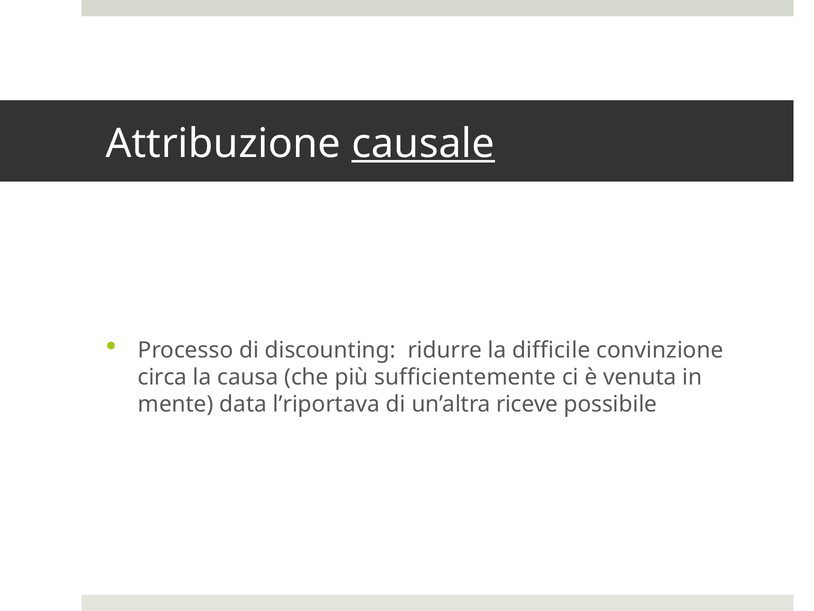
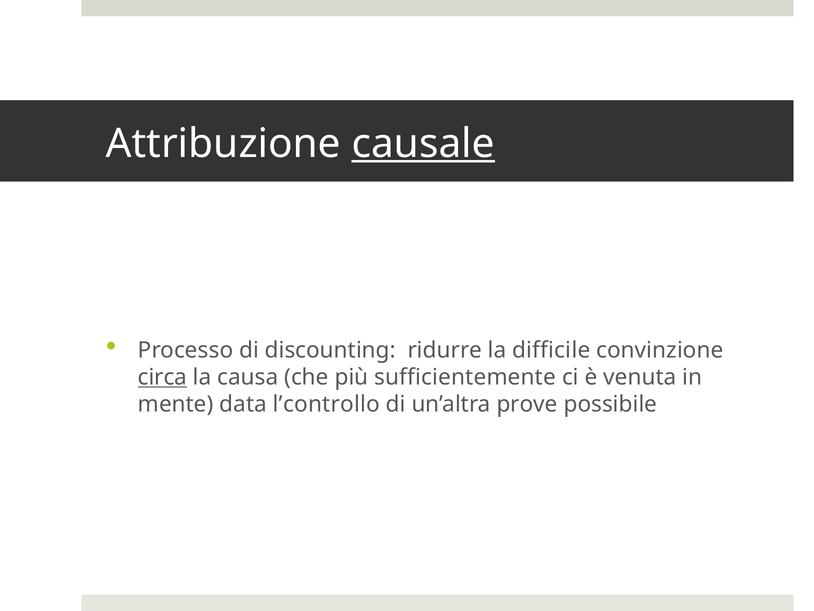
circa underline: none -> present (163, 377)
l’riportava: l’riportava -> l’controllo (326, 404)
riceve: riceve -> prove (527, 404)
